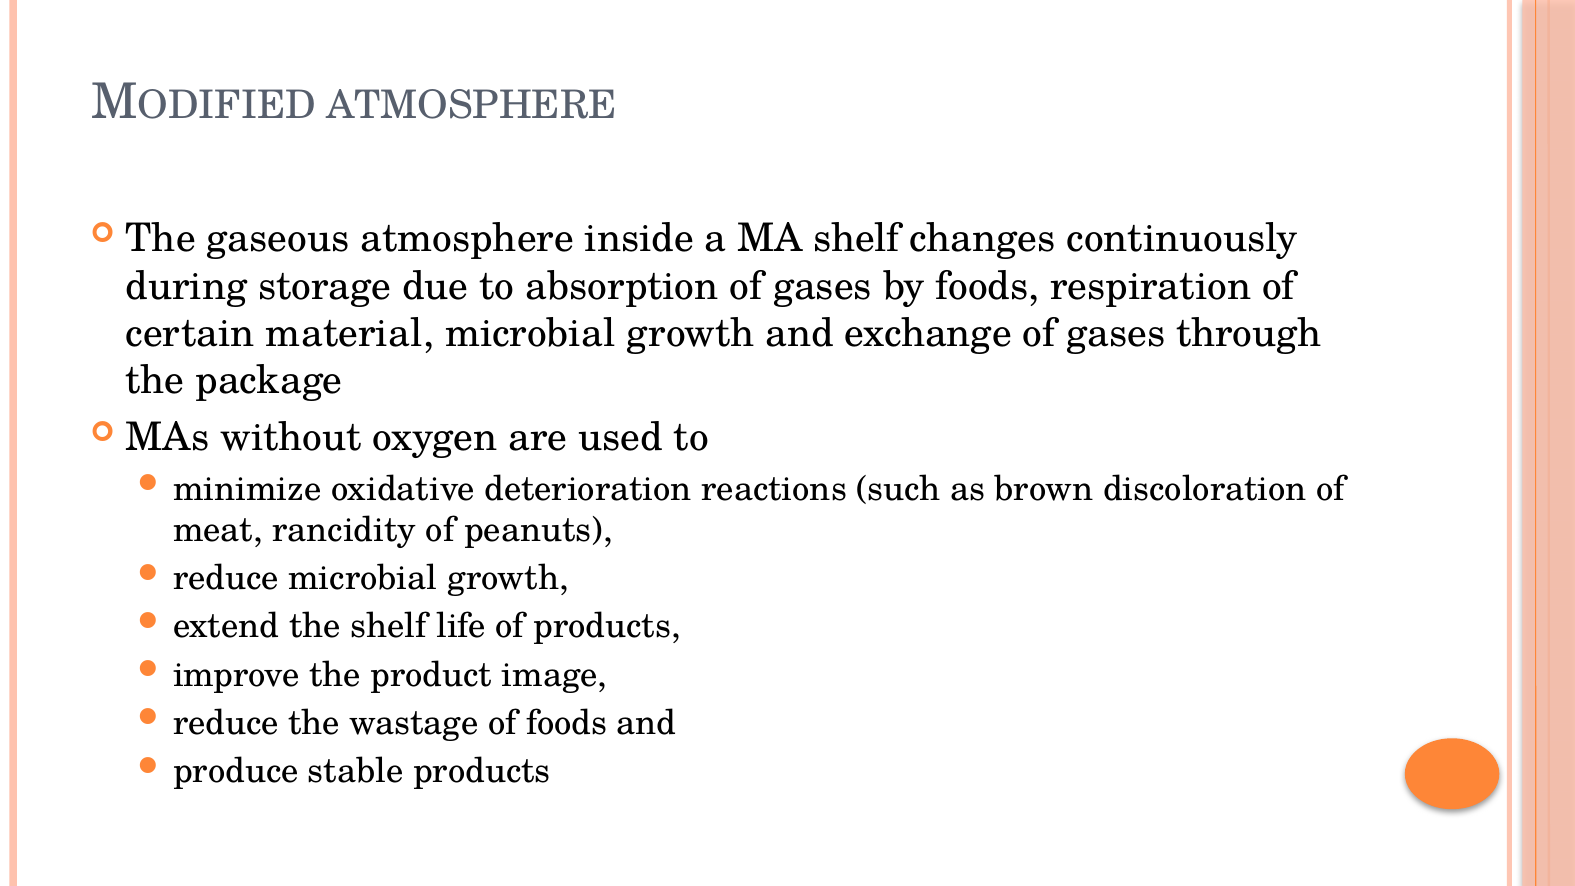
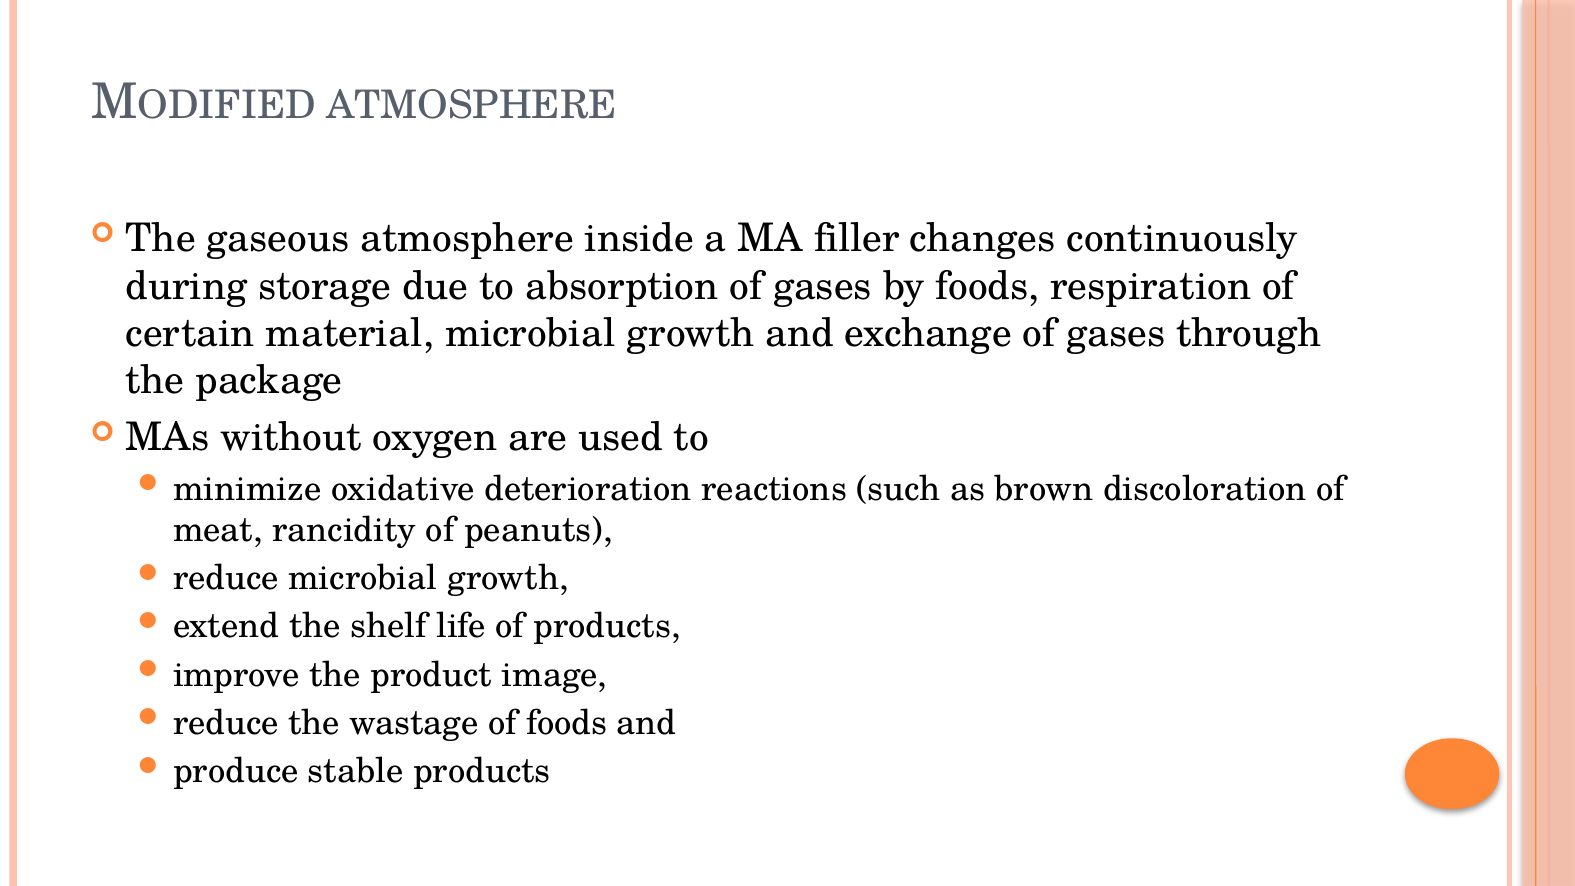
MA shelf: shelf -> filler (857, 239)
